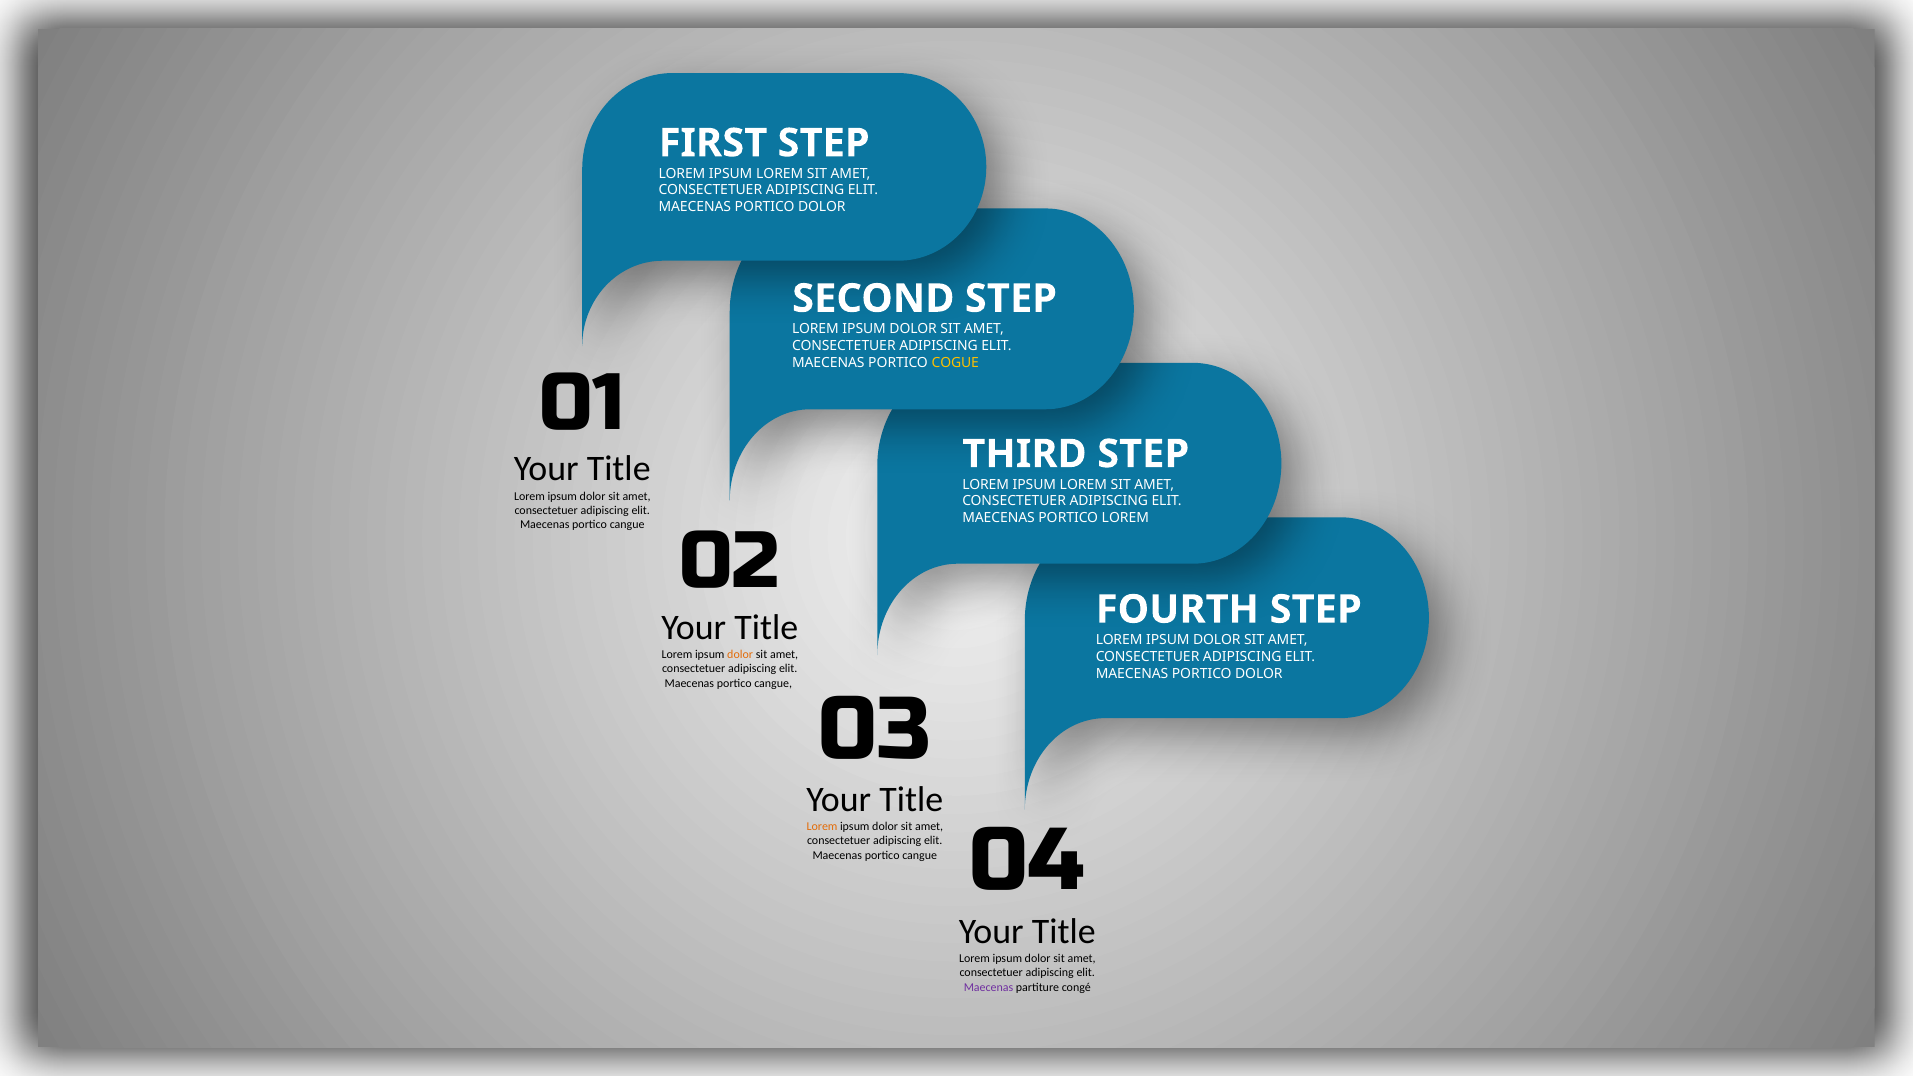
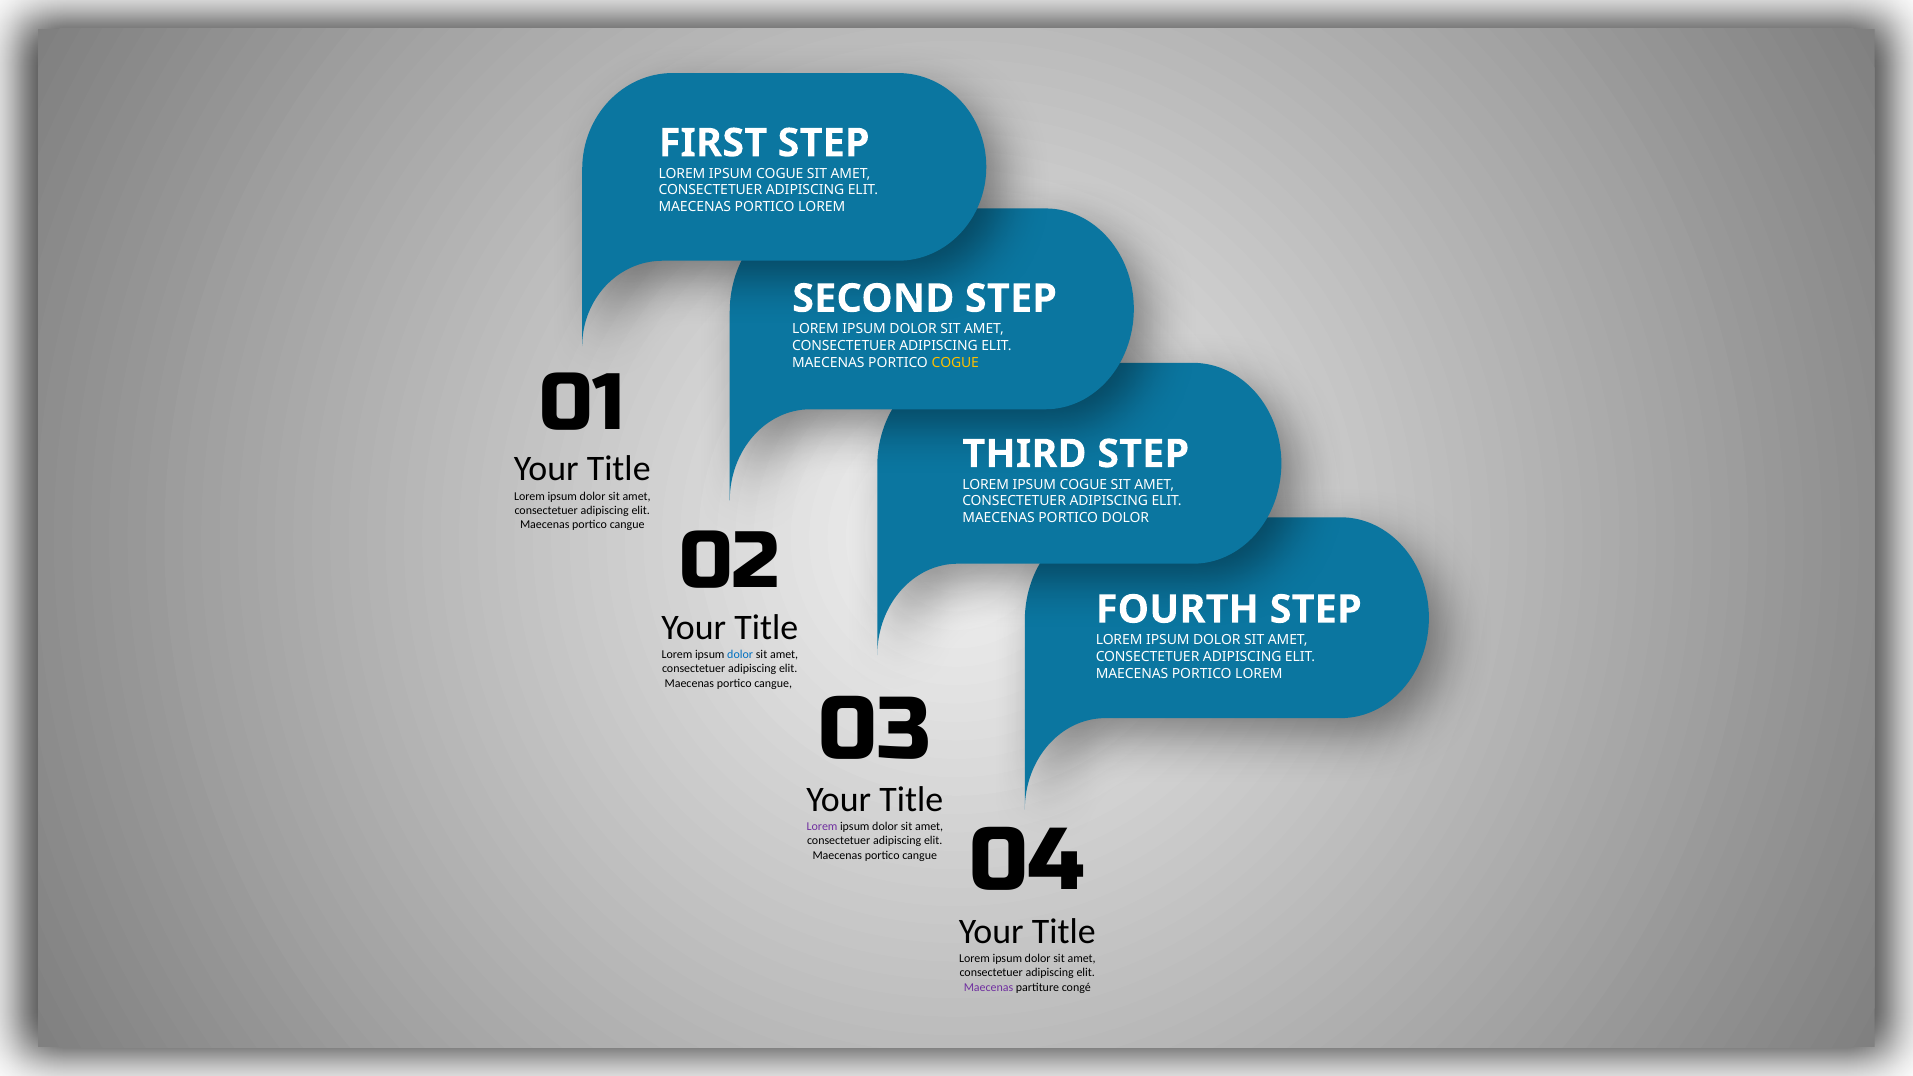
LOREM: LOREM -> COGUE (780, 174)
DOLOR: DOLOR -> LOREM (822, 207)
LOREM: LOREM -> COGUE (1083, 485)
PORTICO LOREM: LOREM -> DOLOR (1125, 518)
dolor colour: orange -> blue (740, 654)
DOLOR: DOLOR -> LOREM (1259, 674)
Lorem colour: orange -> purple (822, 827)
